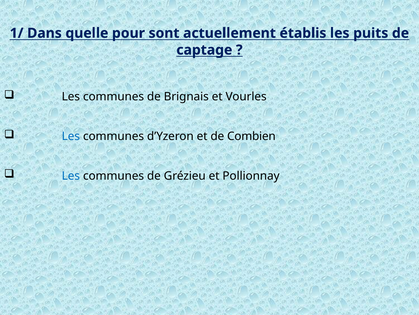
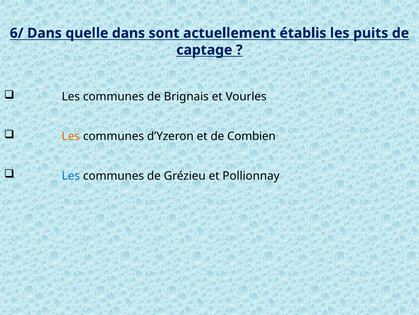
1/: 1/ -> 6/ (17, 33)
quelle pour: pour -> dans (128, 33)
Les colour: blue -> orange (71, 136)
